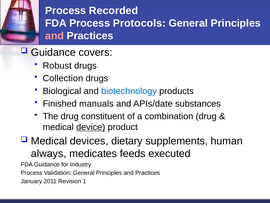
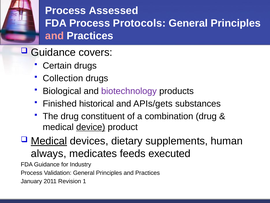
Recorded: Recorded -> Assessed (114, 11)
Robust: Robust -> Certain (57, 66)
biotechnology colour: blue -> purple (129, 91)
manuals: manuals -> historical (96, 103)
APIs/date: APIs/date -> APIs/gets (153, 103)
Medical underline: none -> present (49, 141)
